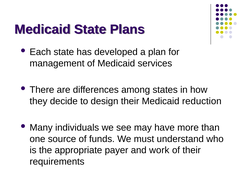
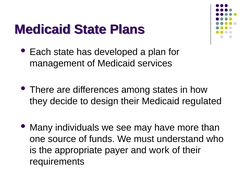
reduction: reduction -> regulated (202, 101)
